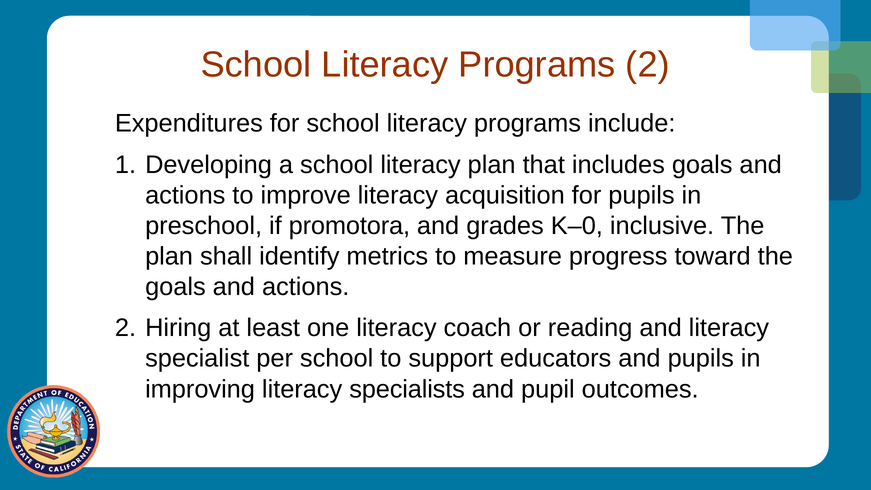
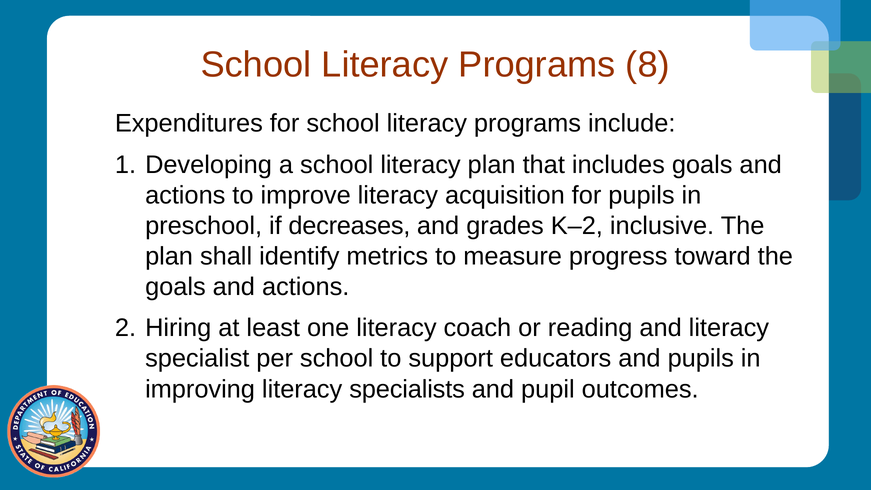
Programs 2: 2 -> 8 (648, 65)
promotora: promotora -> decreases (349, 226)
K–0: K–0 -> K–2 (577, 226)
